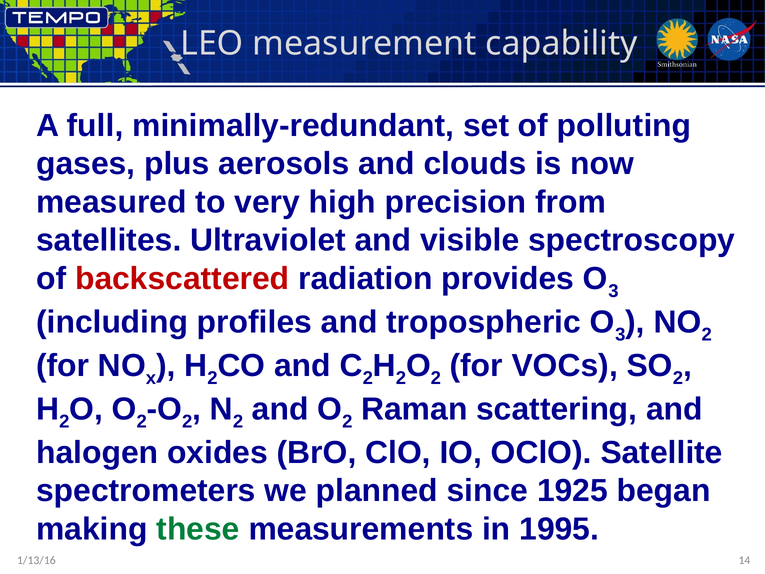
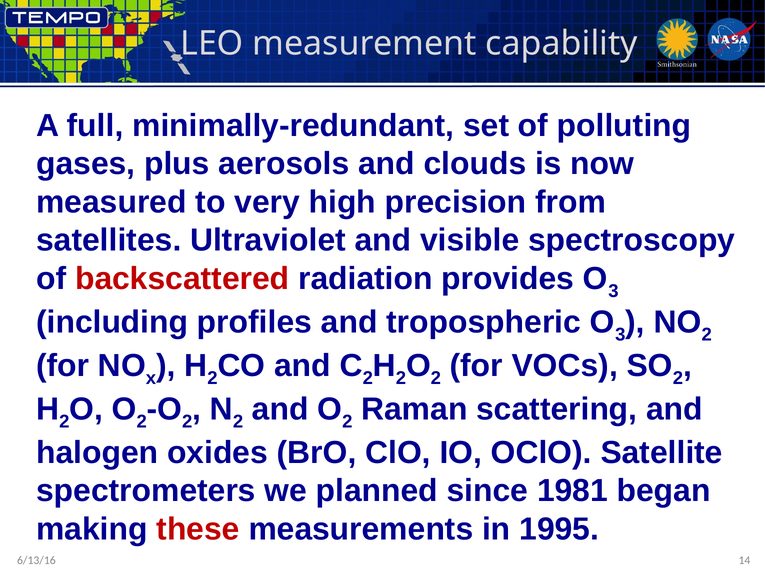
1925: 1925 -> 1981 (572, 491)
these colour: green -> red (198, 529)
1/13/16: 1/13/16 -> 6/13/16 (36, 560)
